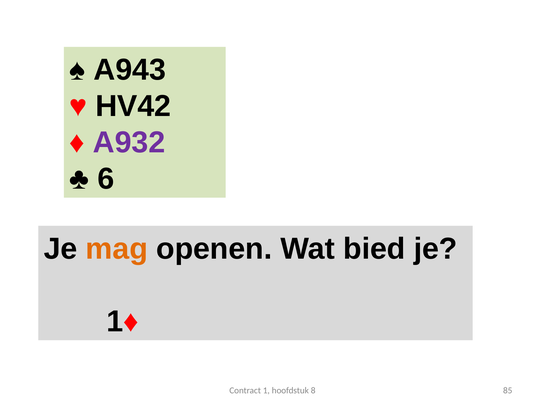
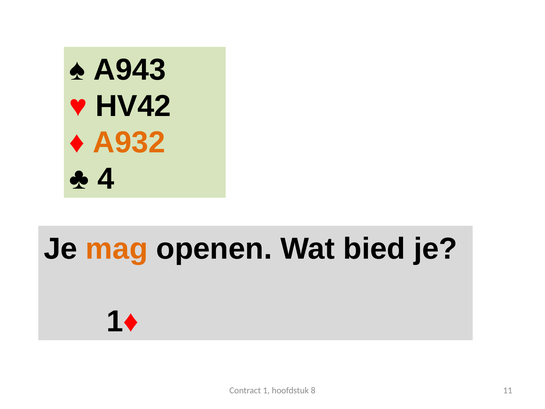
A932 colour: purple -> orange (129, 142)
6: 6 -> 4 (106, 179)
85: 85 -> 11 (508, 390)
